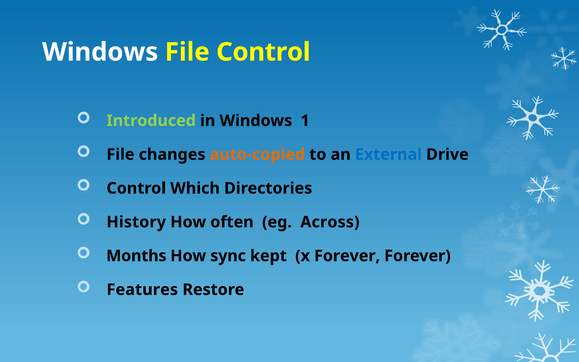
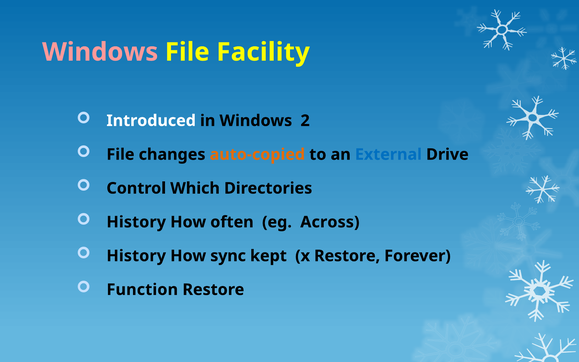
Windows colour: white -> pink (100, 52)
File Control: Control -> Facility (263, 52)
Introduced colour: light green -> white (151, 121)
1: 1 -> 2 (305, 121)
Months: Months -> History (136, 256)
x Forever: Forever -> Restore (347, 256)
Features: Features -> Function (142, 290)
